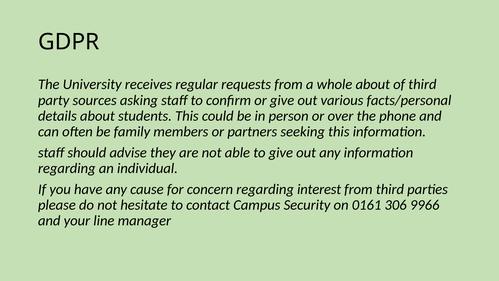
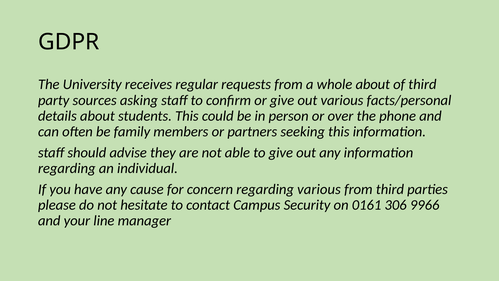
regarding interest: interest -> various (319, 189)
